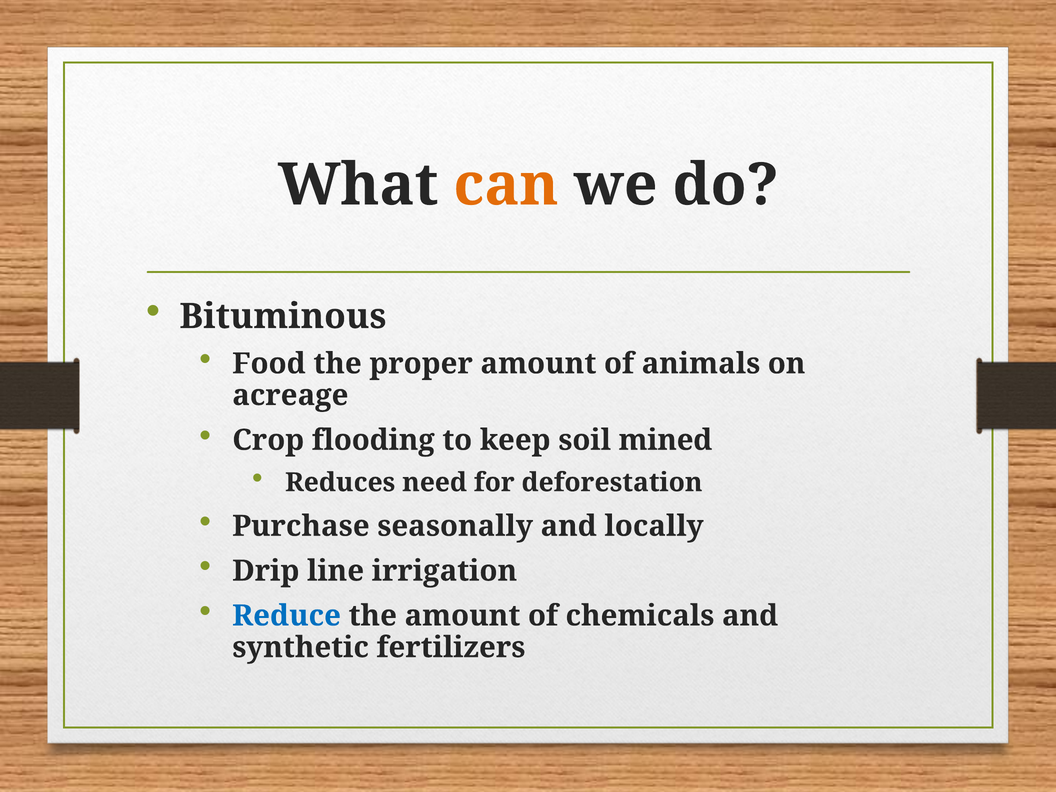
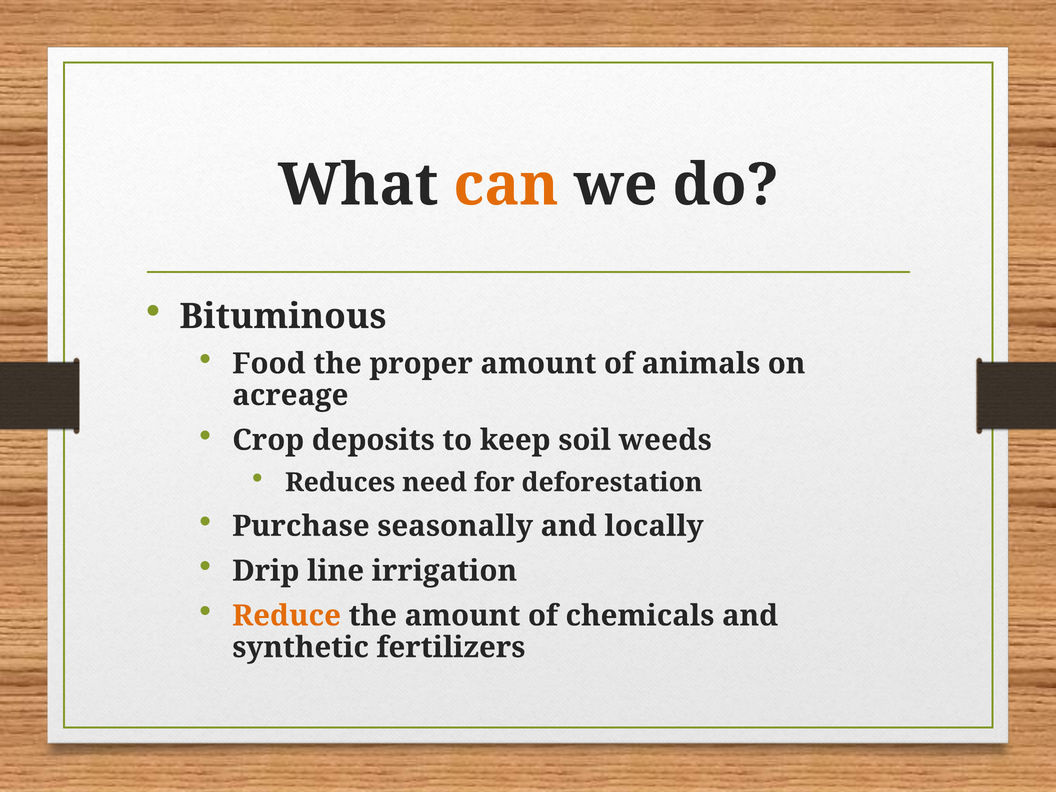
flooding: flooding -> deposits (373, 440)
mined: mined -> weeds (665, 440)
Reduce colour: blue -> orange (287, 616)
